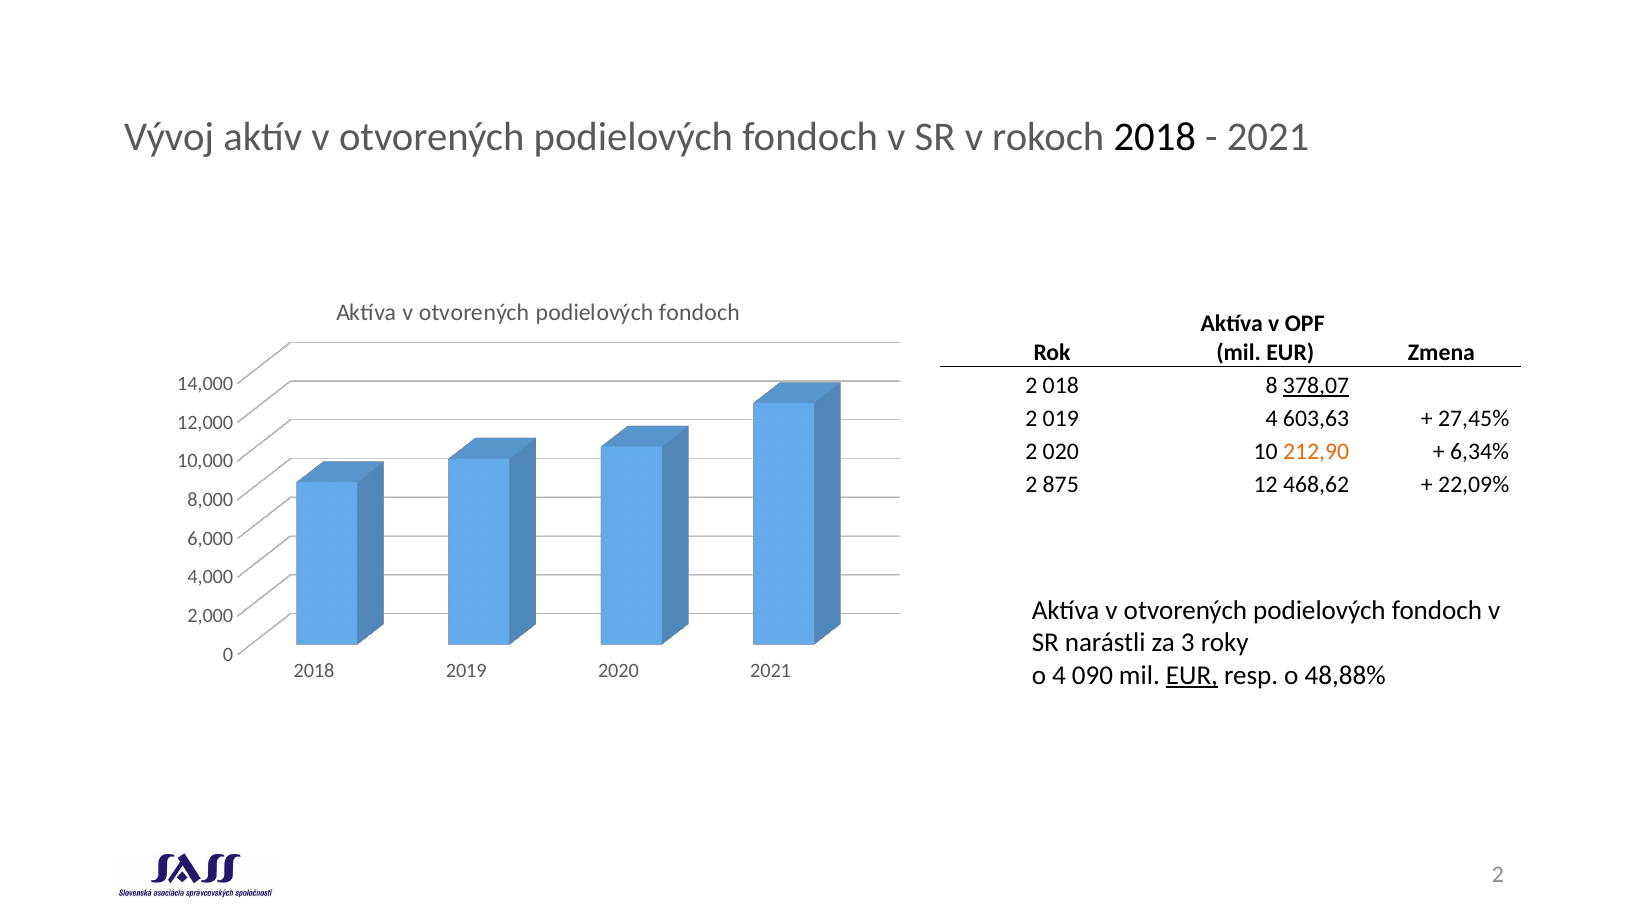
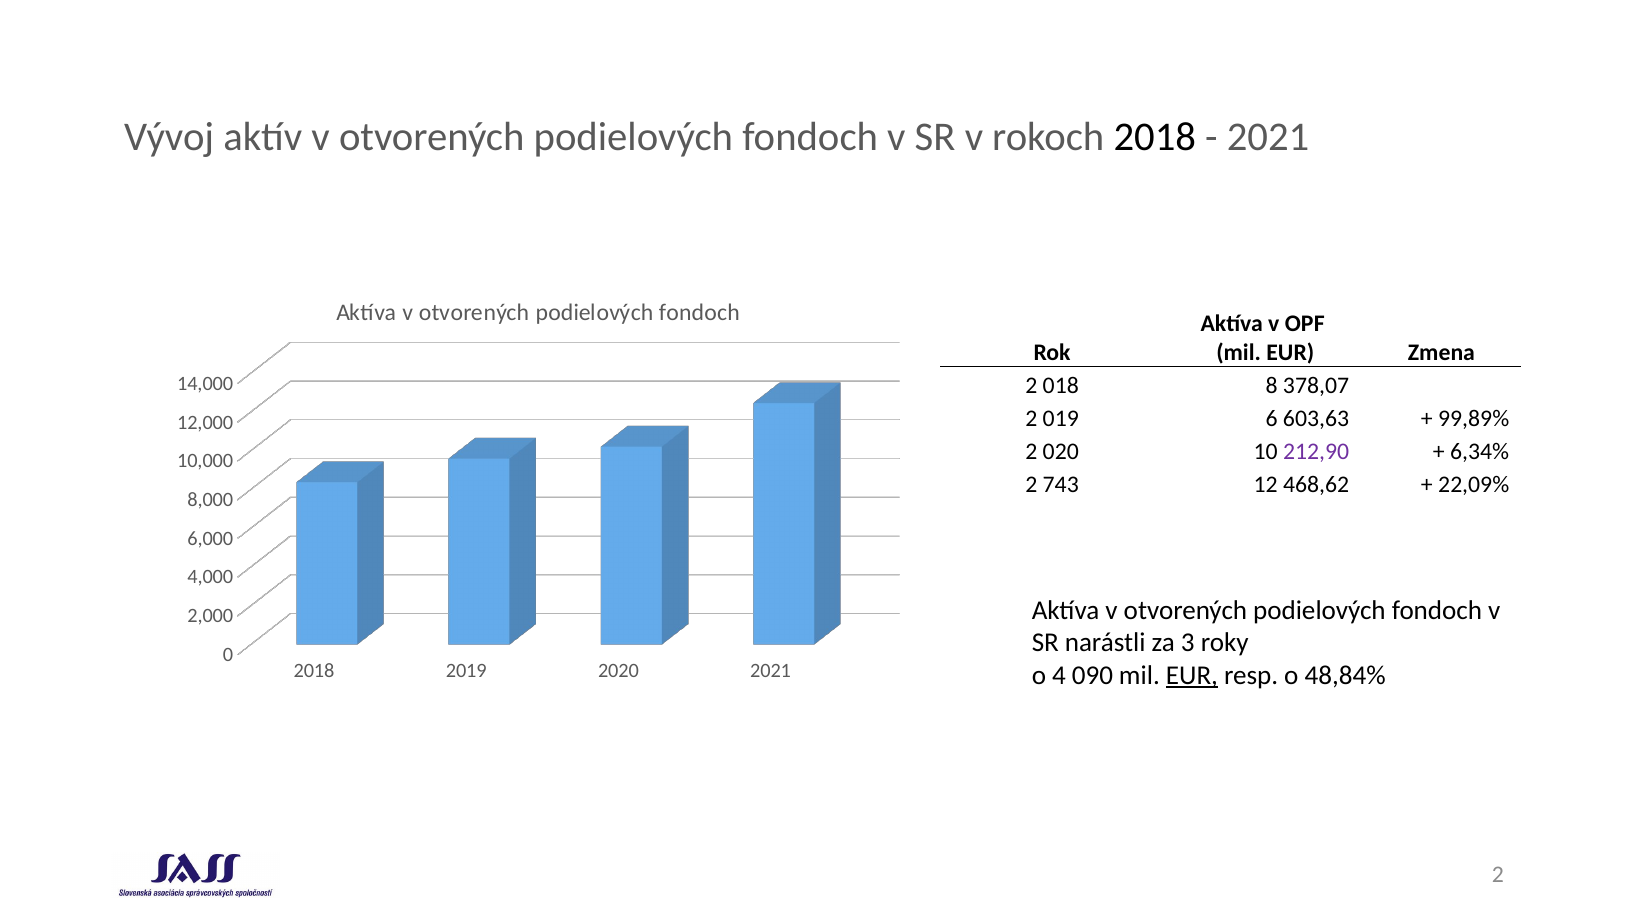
378,07 underline: present -> none (1316, 386)
019 4: 4 -> 6 (1272, 419)
27,45%: 27,45% -> 99,89% (1474, 419)
212,90 colour: orange -> purple (1316, 452)
875: 875 -> 743 (1061, 485)
48,88%: 48,88% -> 48,84% (1345, 675)
